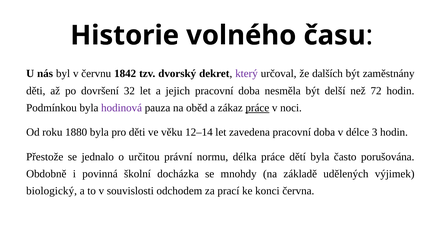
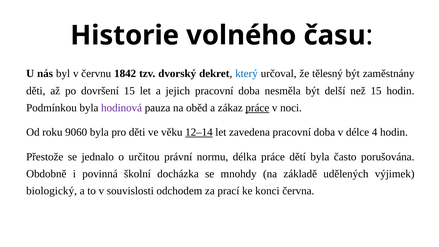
který colour: purple -> blue (247, 74)
dalších: dalších -> tělesný (328, 74)
dovršení 32: 32 -> 15 (129, 91)
než 72: 72 -> 15 (376, 91)
1880: 1880 -> 9060 (76, 132)
12–14 underline: none -> present (199, 132)
3: 3 -> 4 (375, 132)
